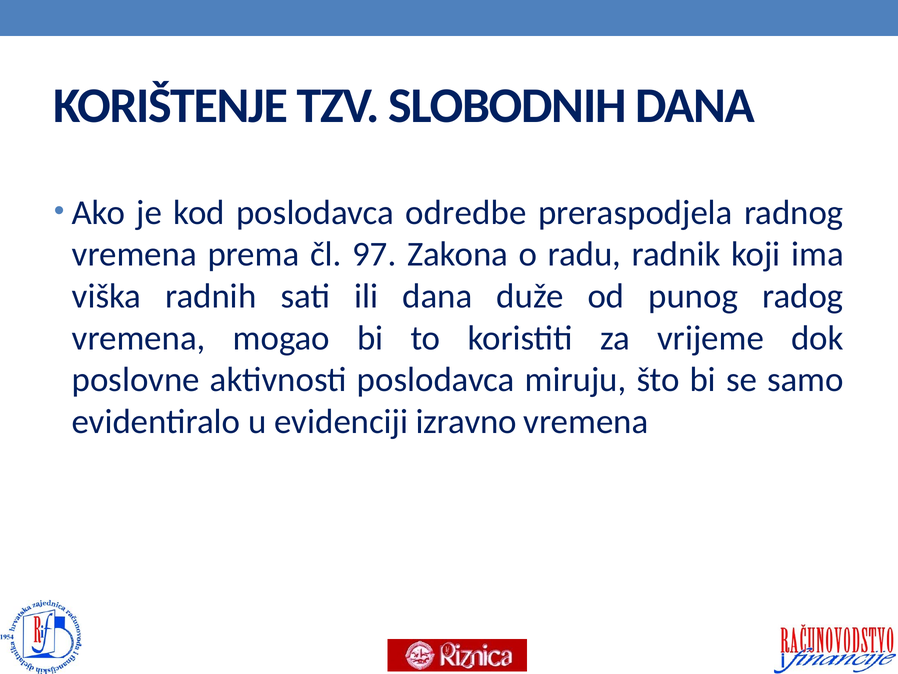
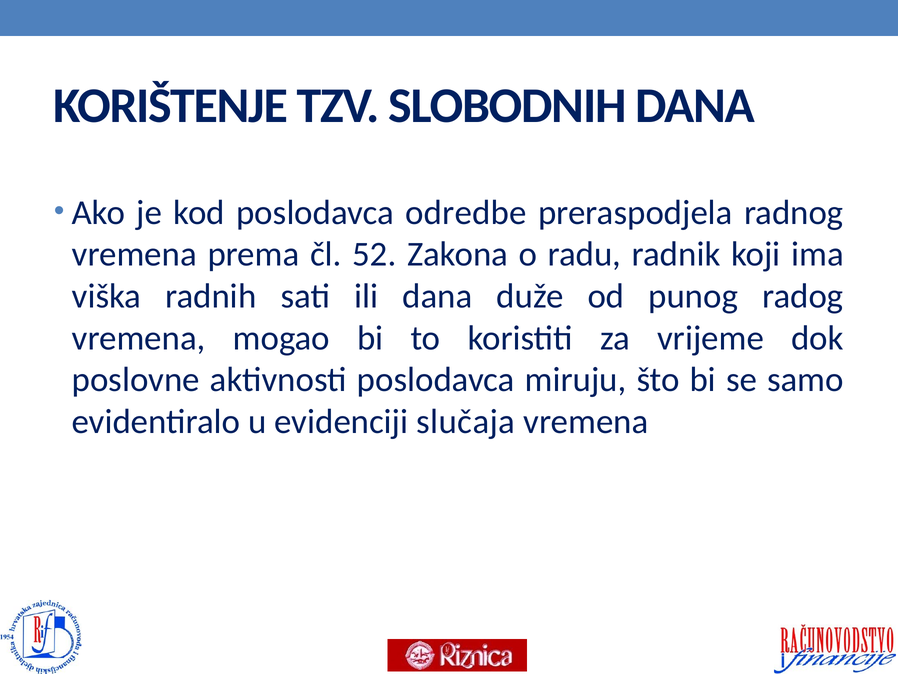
97: 97 -> 52 (374, 254)
izravno: izravno -> slučaja (466, 421)
